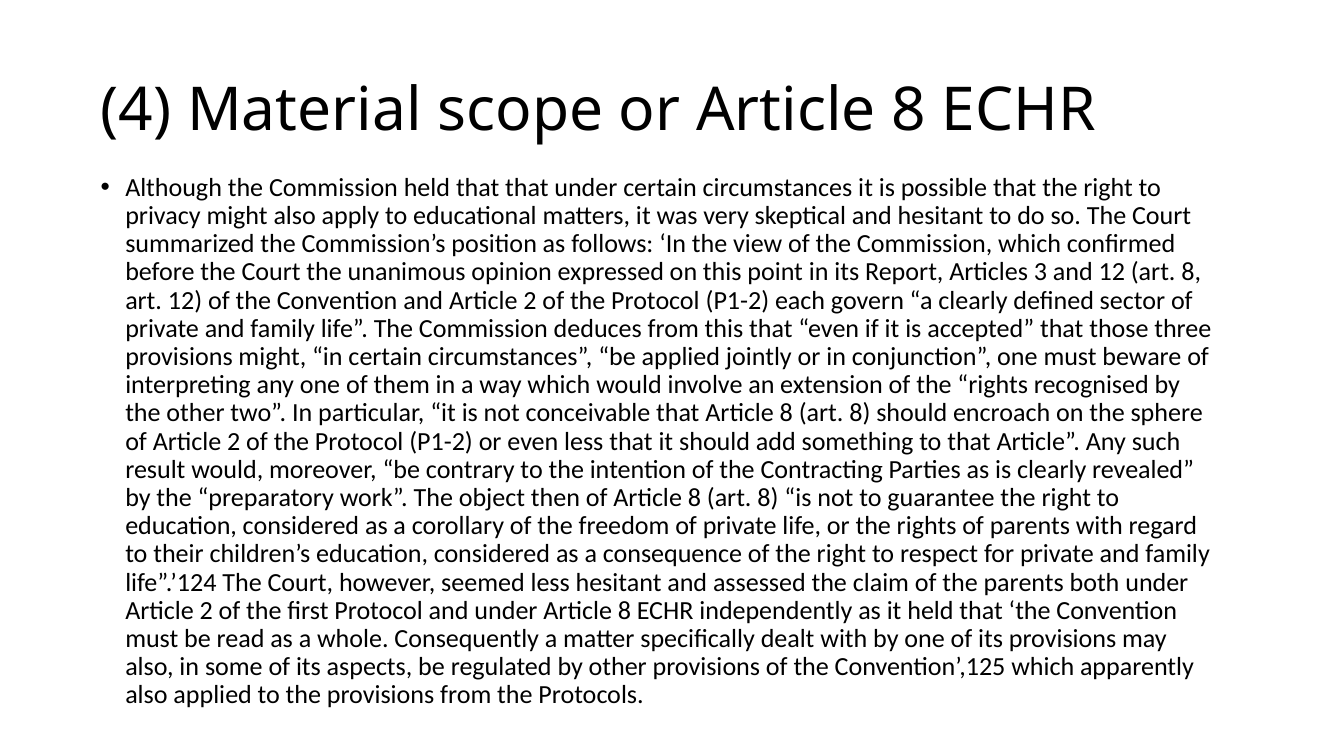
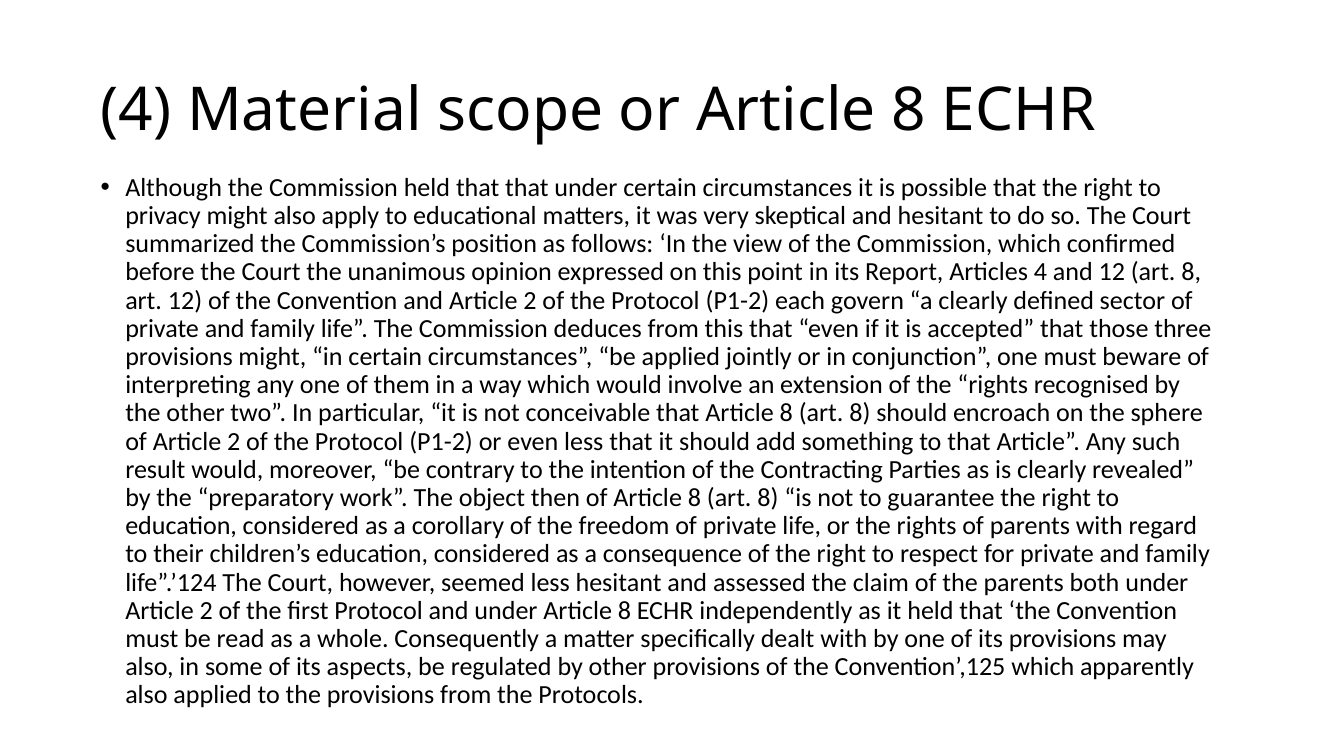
Articles 3: 3 -> 4 (1040, 272)
